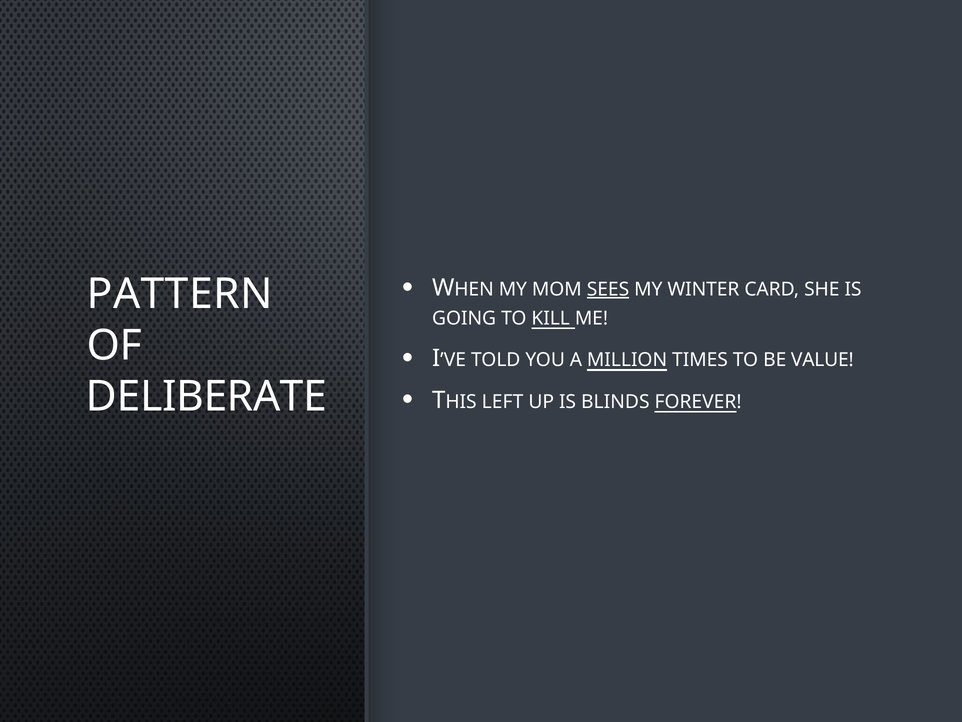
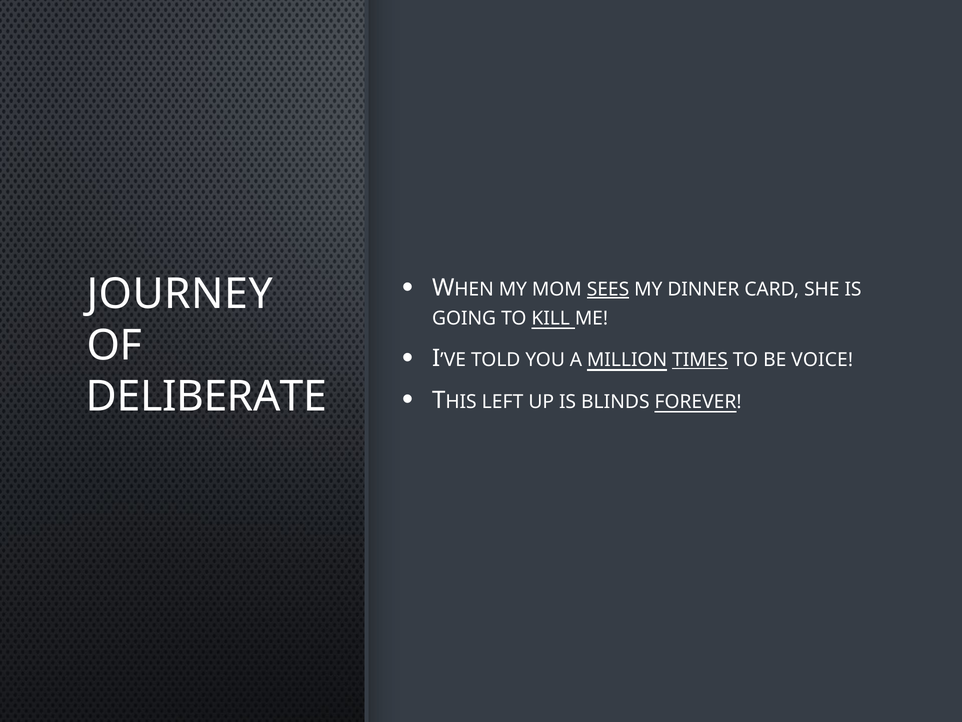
WINTER: WINTER -> DINNER (703, 289)
PATTERN: PATTERN -> JOURNEY (180, 294)
TIMES underline: none -> present (700, 360)
VALUE: VALUE -> VOICE (822, 360)
